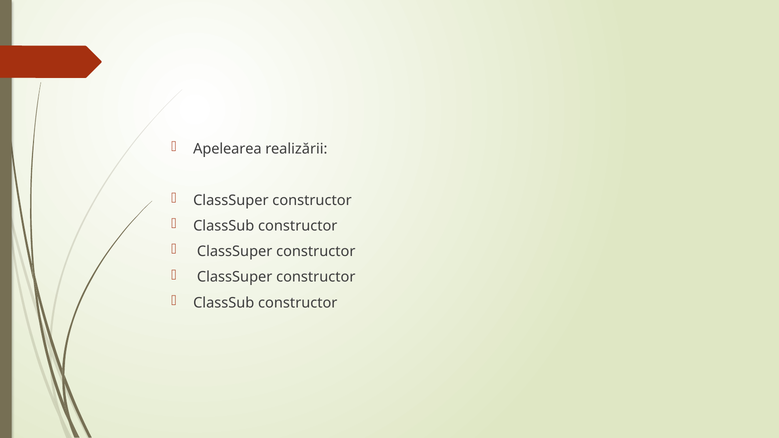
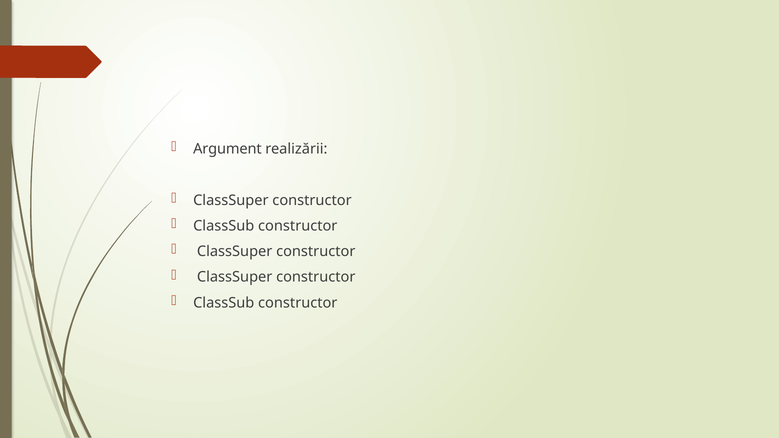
Apelearea: Apelearea -> Argument (227, 149)
